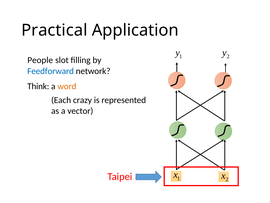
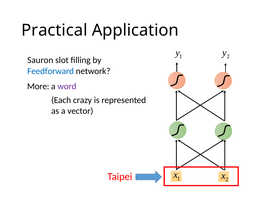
People: People -> Sauron (40, 60)
Think: Think -> More (38, 86)
word colour: orange -> purple (67, 86)
